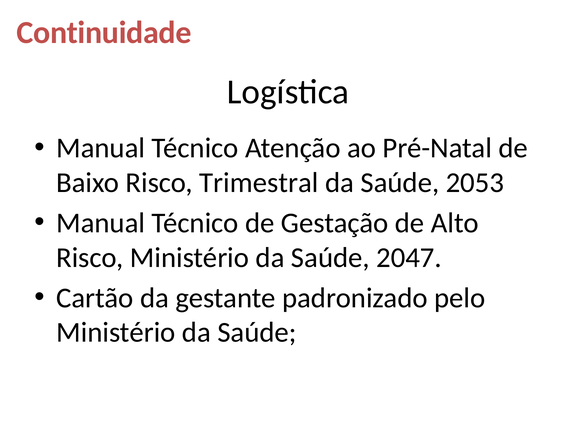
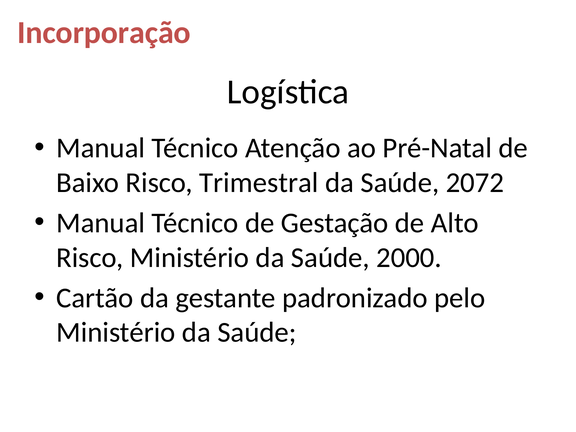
Continuidade: Continuidade -> Incorporação (104, 33)
2053: 2053 -> 2072 (475, 183)
2047: 2047 -> 2000 (409, 258)
